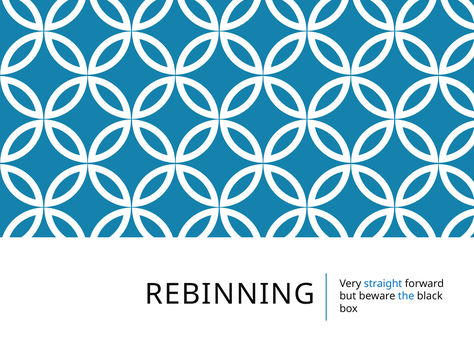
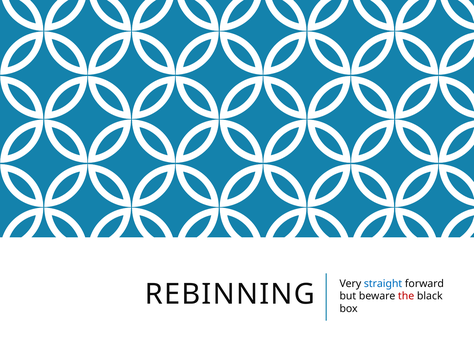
the colour: blue -> red (406, 296)
